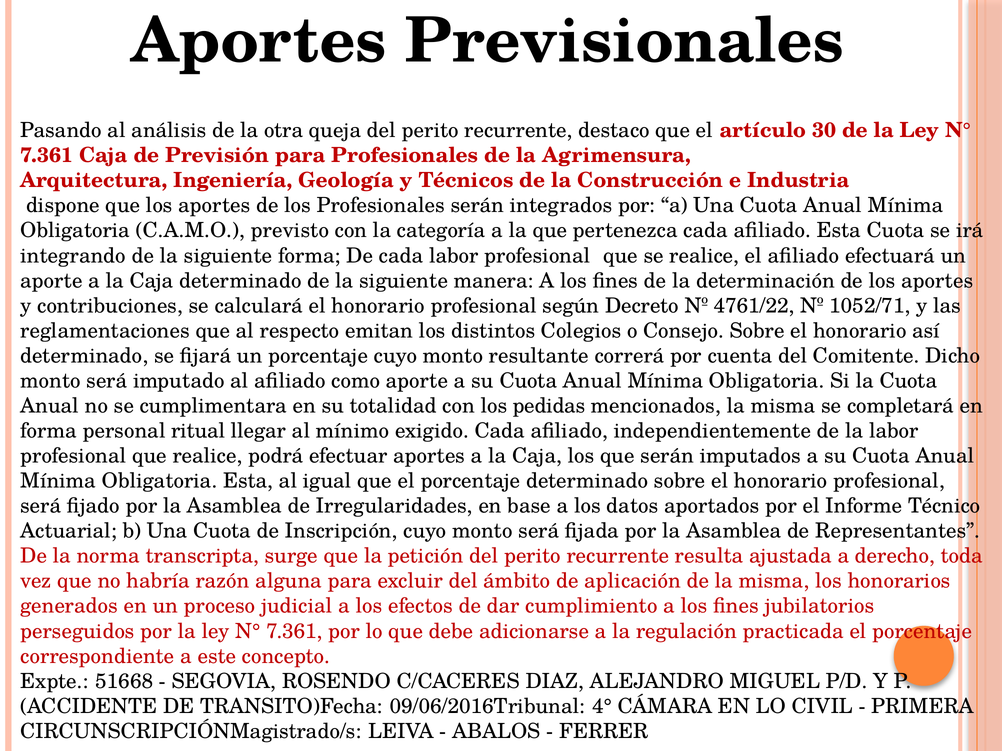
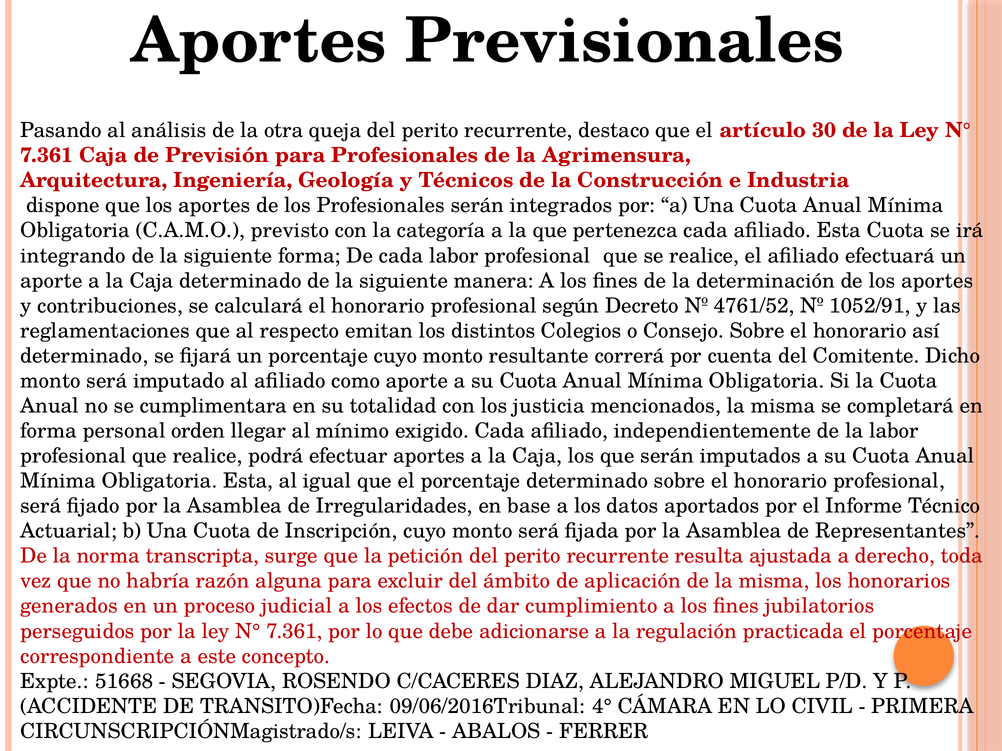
4761/22: 4761/22 -> 4761/52 (754, 306)
1052/71: 1052/71 -> 1052/91 (870, 306)
pedidas: pedidas -> justicia (549, 406)
ritual: ritual -> orden (198, 431)
